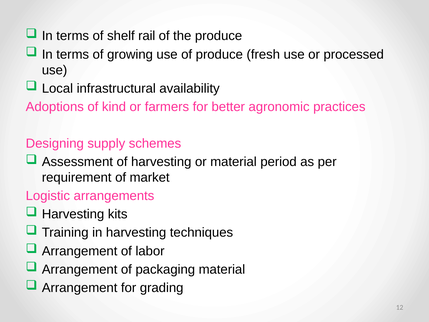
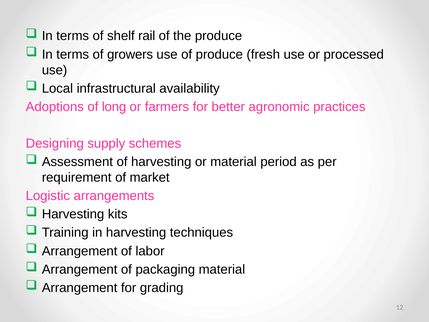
growing: growing -> growers (130, 54)
kind: kind -> long (114, 107)
